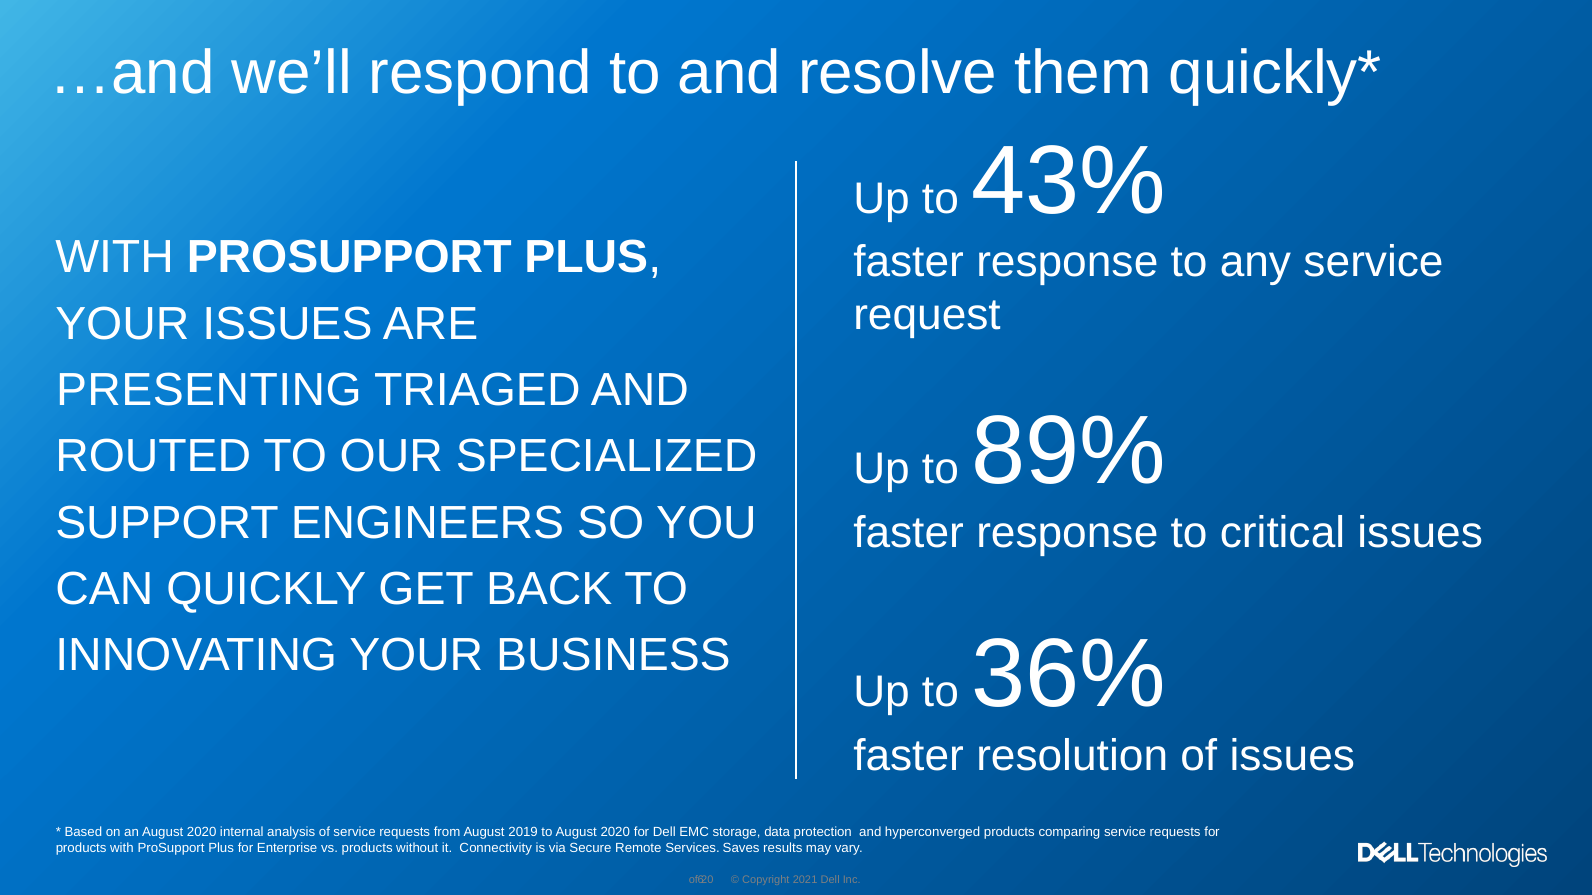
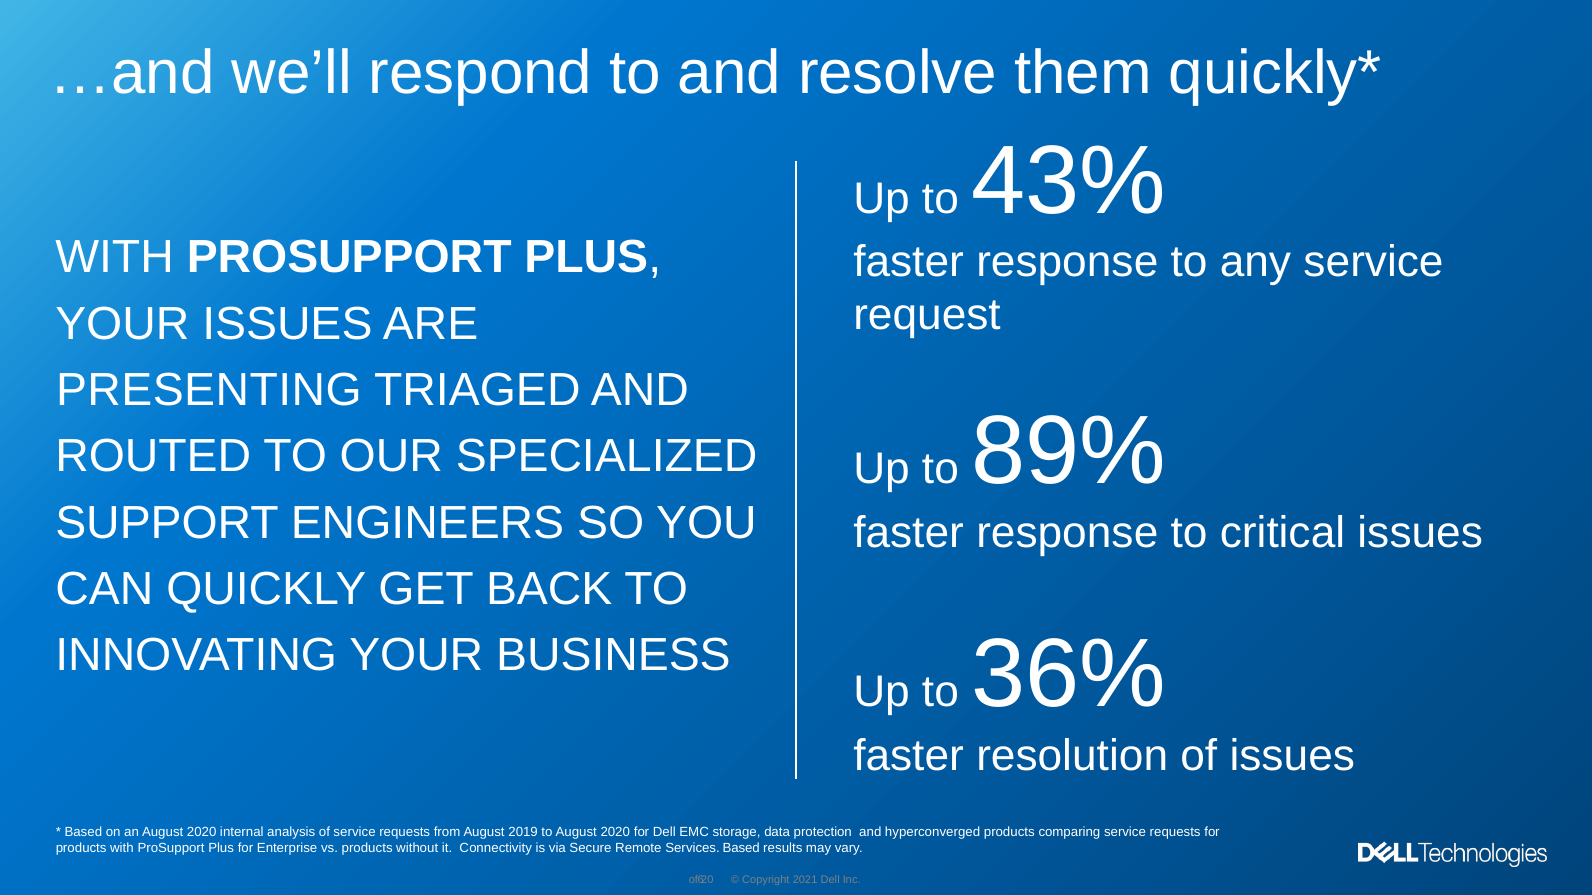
Services Saves: Saves -> Based (741, 848)
